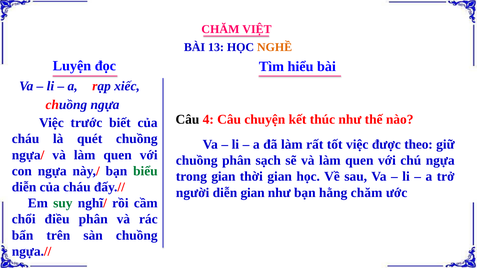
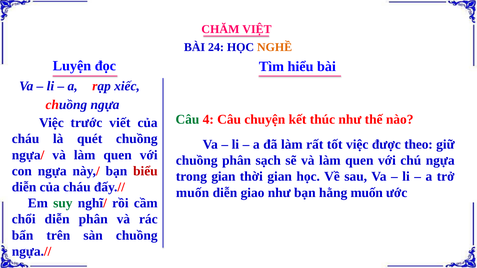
13: 13 -> 24 (216, 47)
Câu colour: black -> green (187, 119)
biết: biết -> viết (120, 123)
biểu colour: green -> red (145, 171)
người: người -> muốn (193, 193)
diễn gian: gian -> giao (253, 193)
hằng chăm: chăm -> muốn (367, 193)
chổi điều: điều -> diễn (57, 219)
